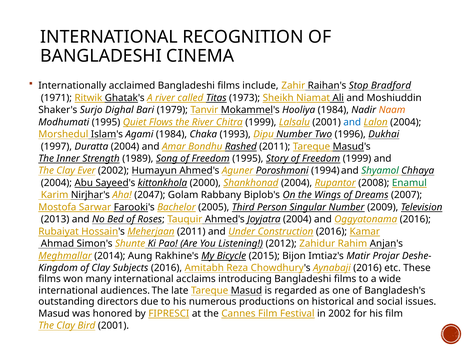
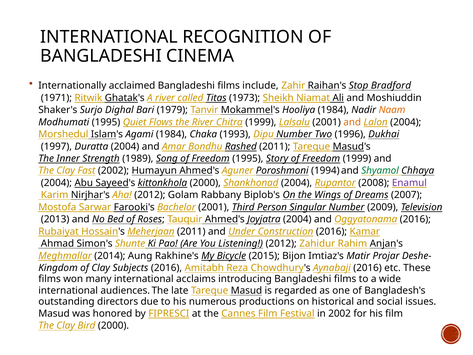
and colour: blue -> orange (352, 122)
Ever: Ever -> Fast (86, 171)
Enamul colour: green -> purple (409, 183)
Aha 2047: 2047 -> 2012 (150, 195)
Bachelor 2005: 2005 -> 2001 (214, 207)
Bird 2001: 2001 -> 2000 (114, 325)
